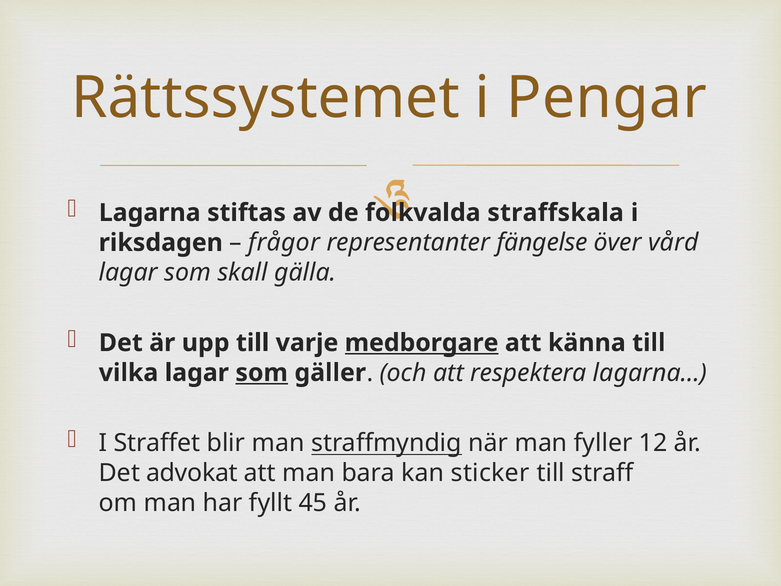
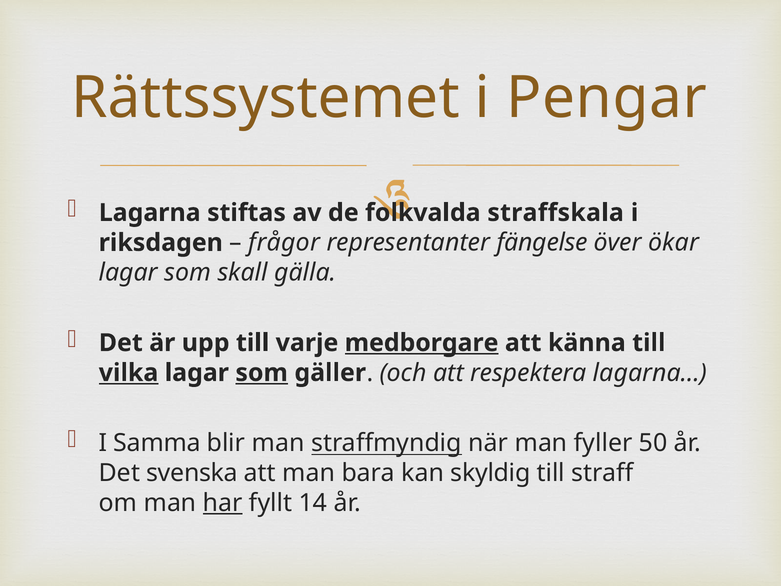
vård: vård -> ökar (674, 243)
vilka underline: none -> present (129, 373)
Straffet: Straffet -> Samma (157, 443)
12: 12 -> 50 (653, 443)
advokat: advokat -> svenska (192, 473)
sticker: sticker -> skyldig (490, 473)
har underline: none -> present (223, 503)
45: 45 -> 14 (313, 503)
